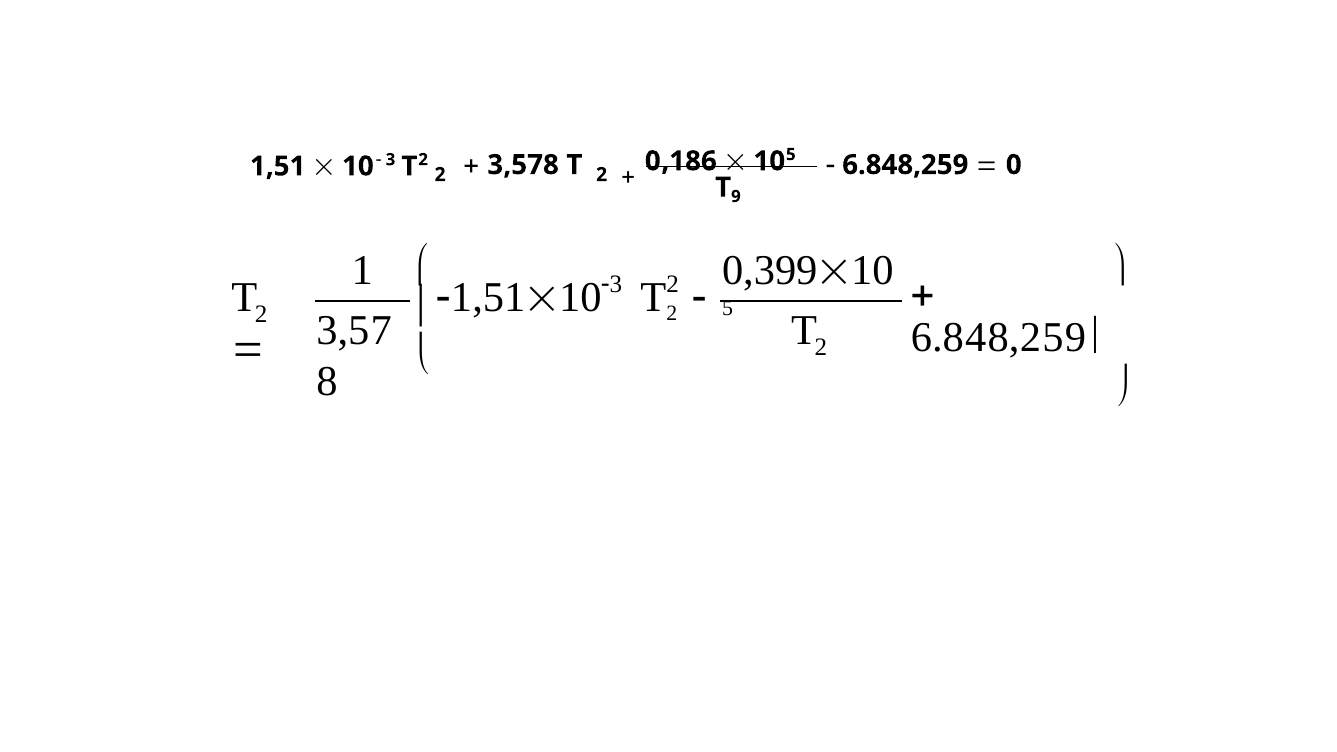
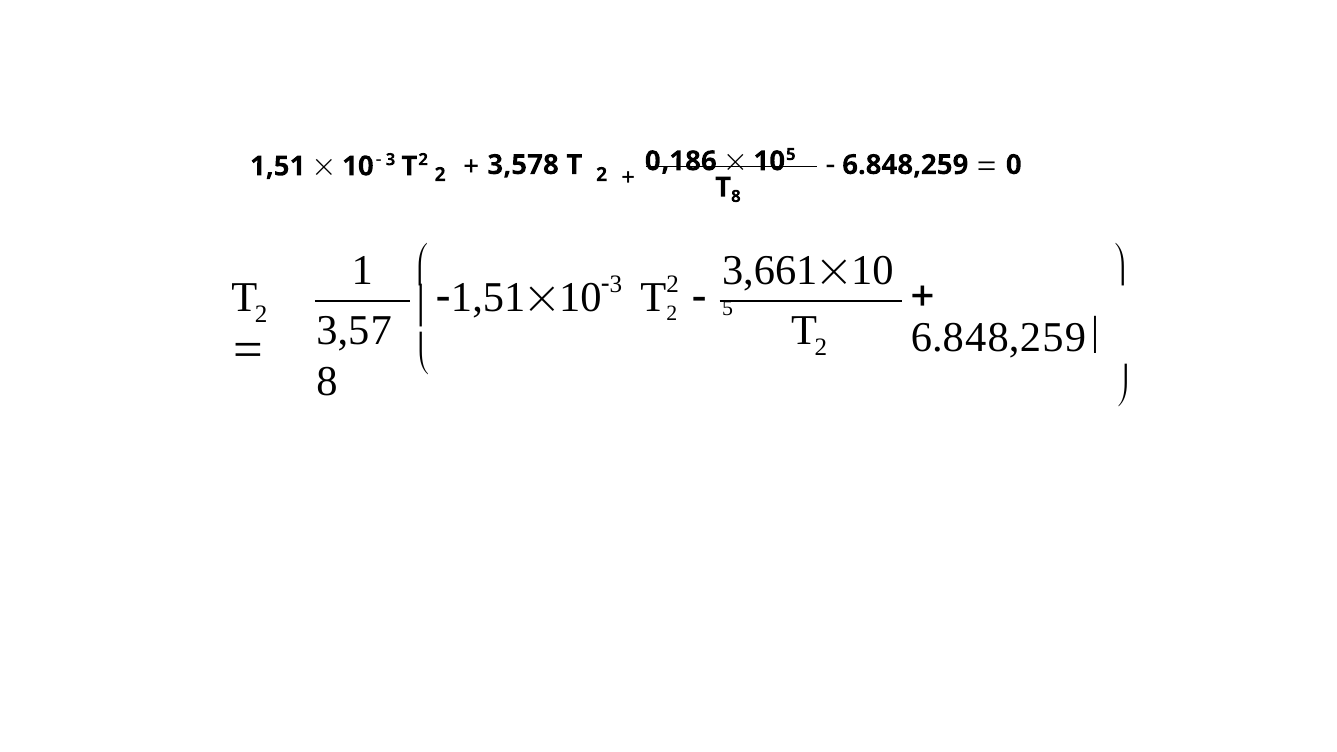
T 9: 9 -> 8 (736, 196)
0,399: 0,399 -> 3,661 (770, 271)
